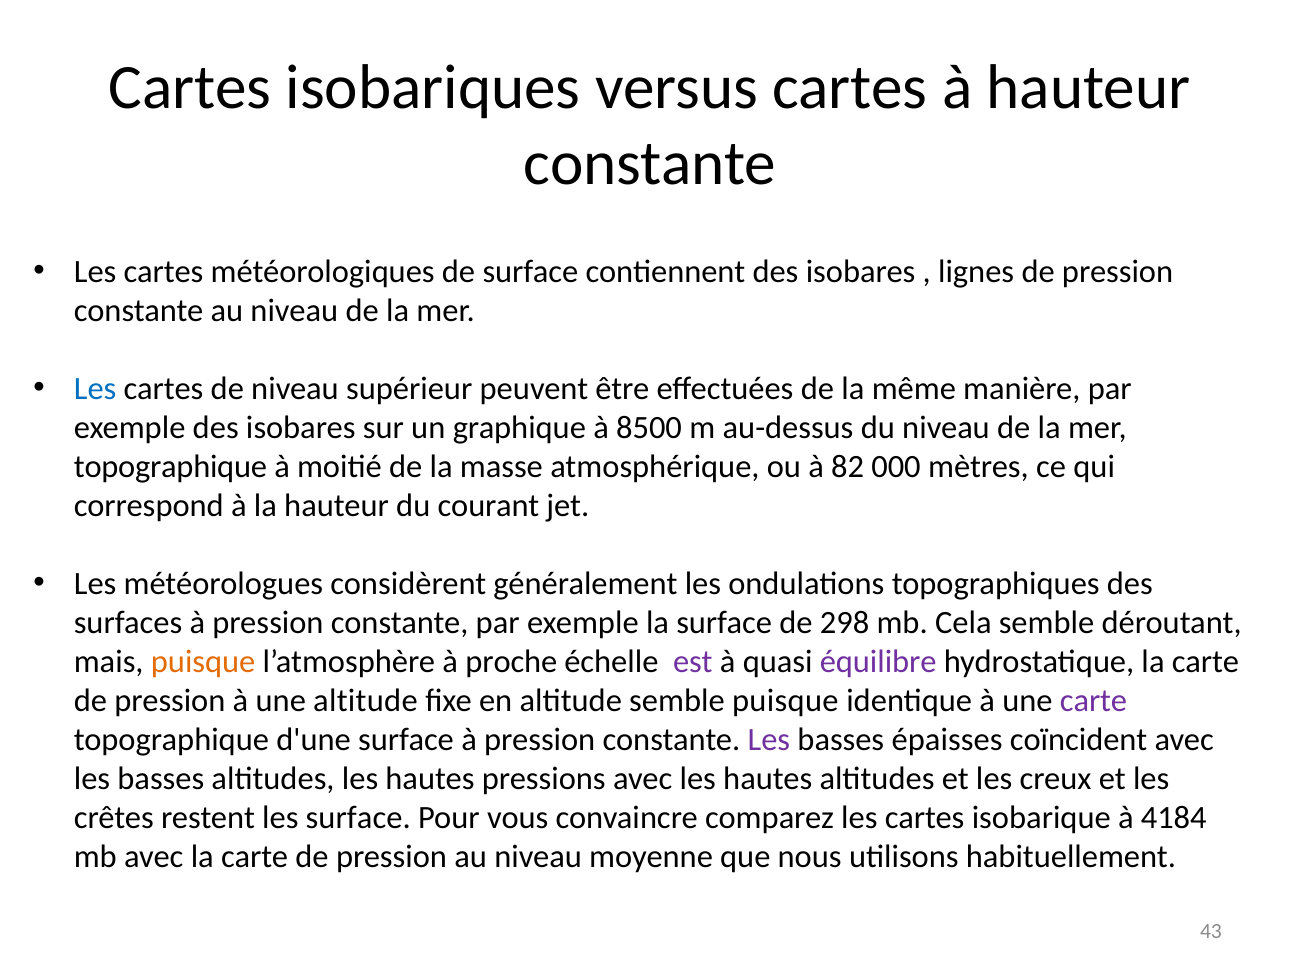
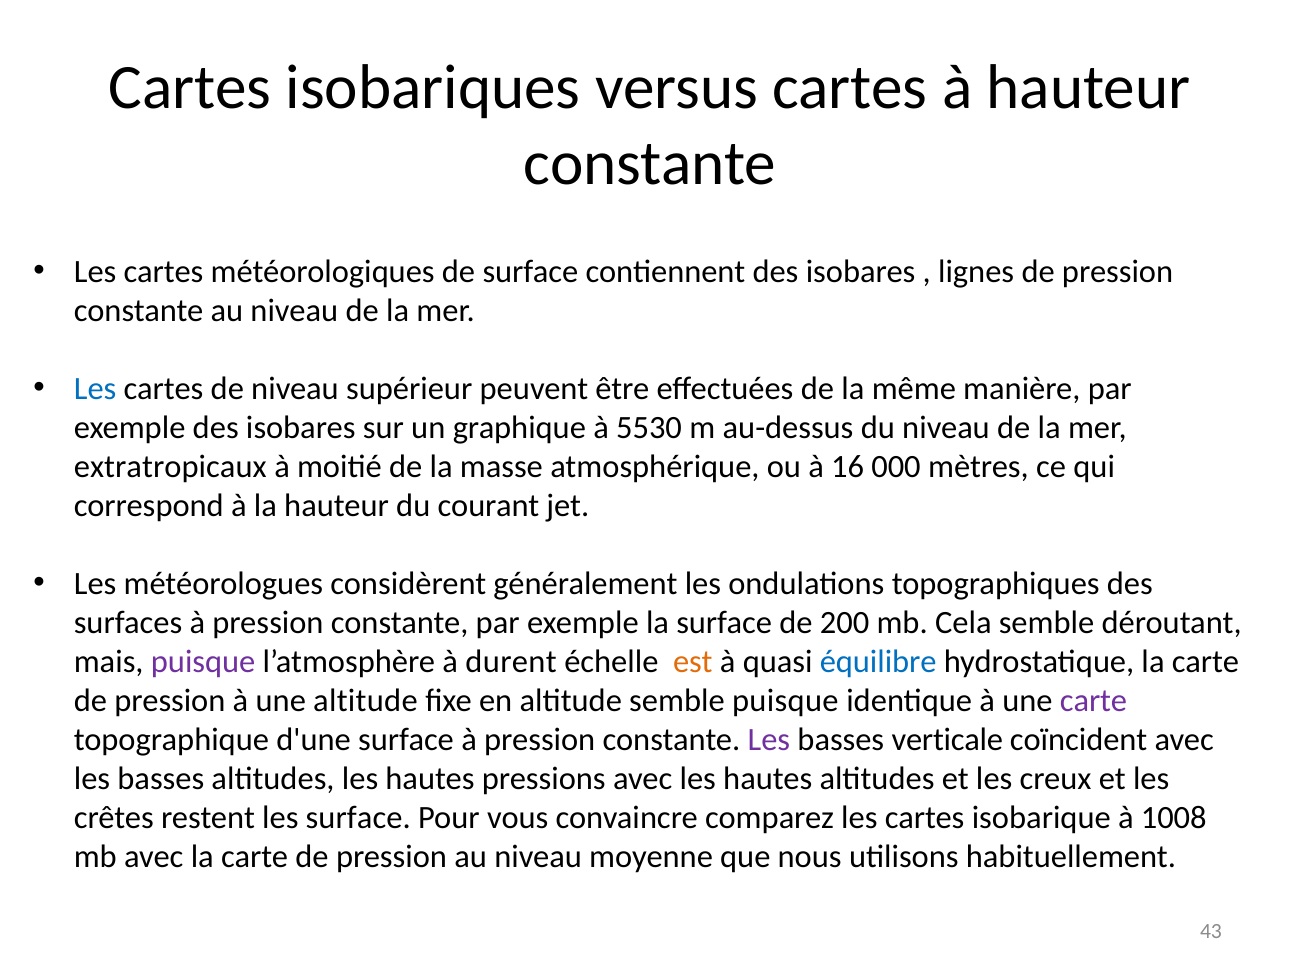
8500: 8500 -> 5530 (649, 428)
topographique: topographique -> extratropicaux (170, 467)
82: 82 -> 16 (848, 467)
298: 298 -> 200 (845, 623)
puisque colour: orange -> purple (203, 662)
proche: proche -> durent (511, 662)
est colour: purple -> orange (693, 662)
équilibre colour: purple -> blue (878, 662)
épaisses: épaisses -> verticale (947, 740)
4184: 4184 -> 1008 (1174, 818)
